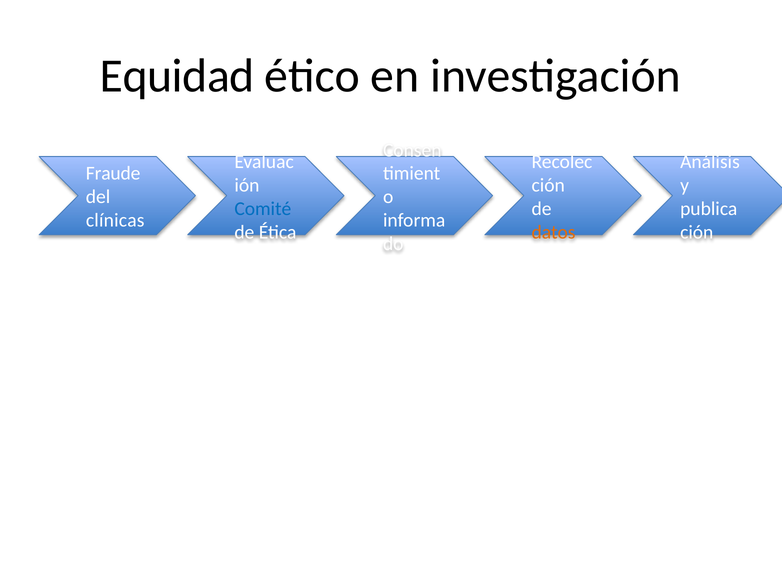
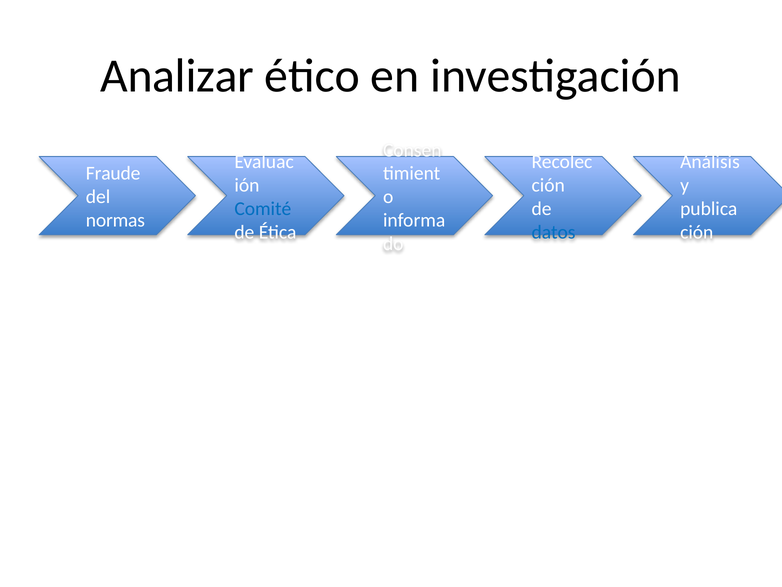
Equidad: Equidad -> Analizar (177, 76)
clínicas: clínicas -> normas (115, 220)
datos colour: orange -> blue (554, 232)
